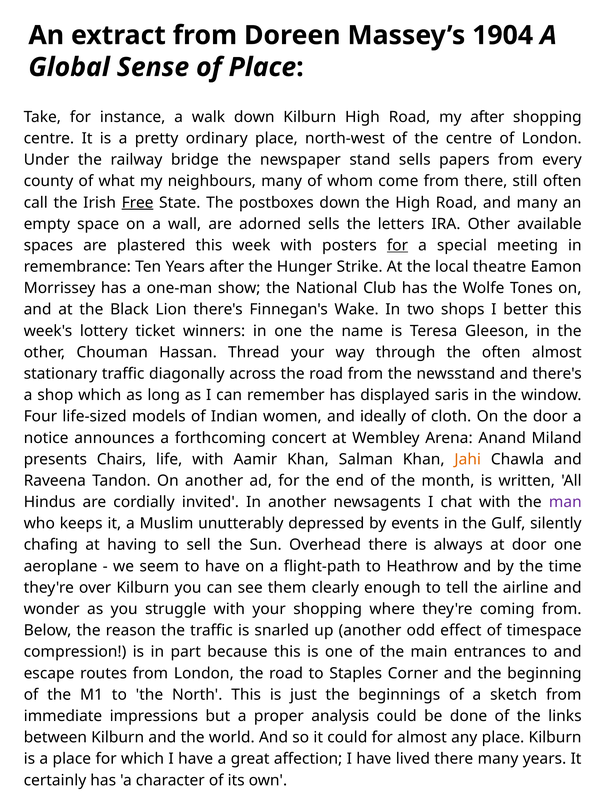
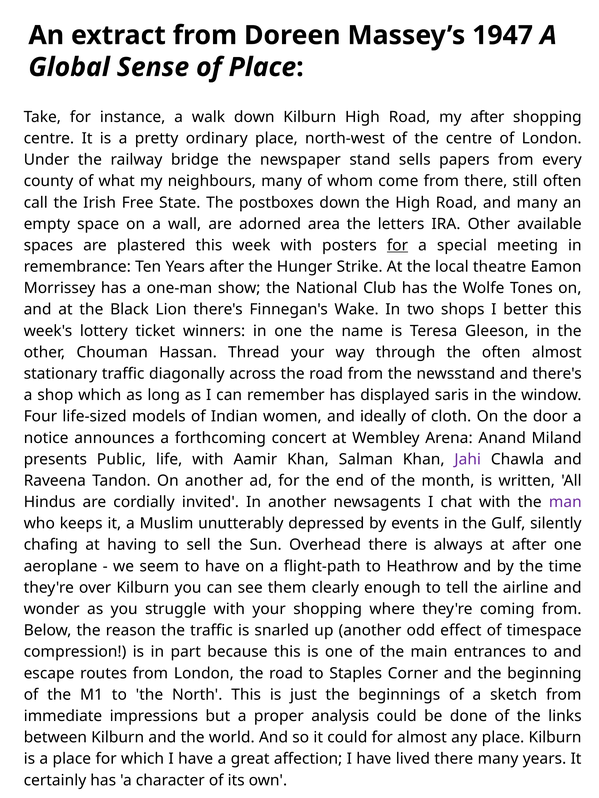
1904: 1904 -> 1947 (503, 35)
Free underline: present -> none (138, 203)
adorned sells: sells -> area (324, 224)
Chairs: Chairs -> Public (121, 460)
Jahi colour: orange -> purple (468, 460)
at door: door -> after (529, 545)
